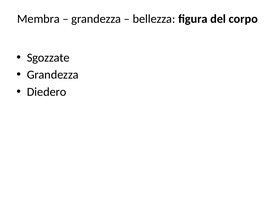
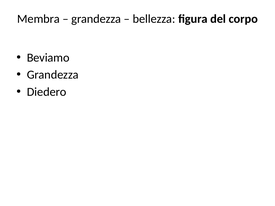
Sgozzate: Sgozzate -> Beviamo (48, 58)
